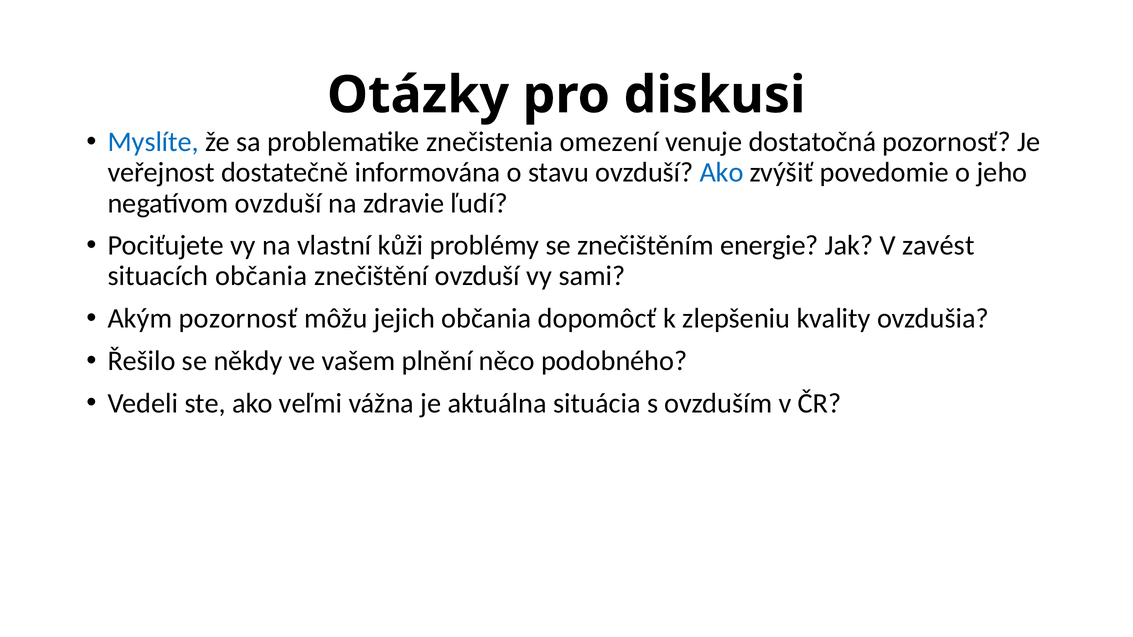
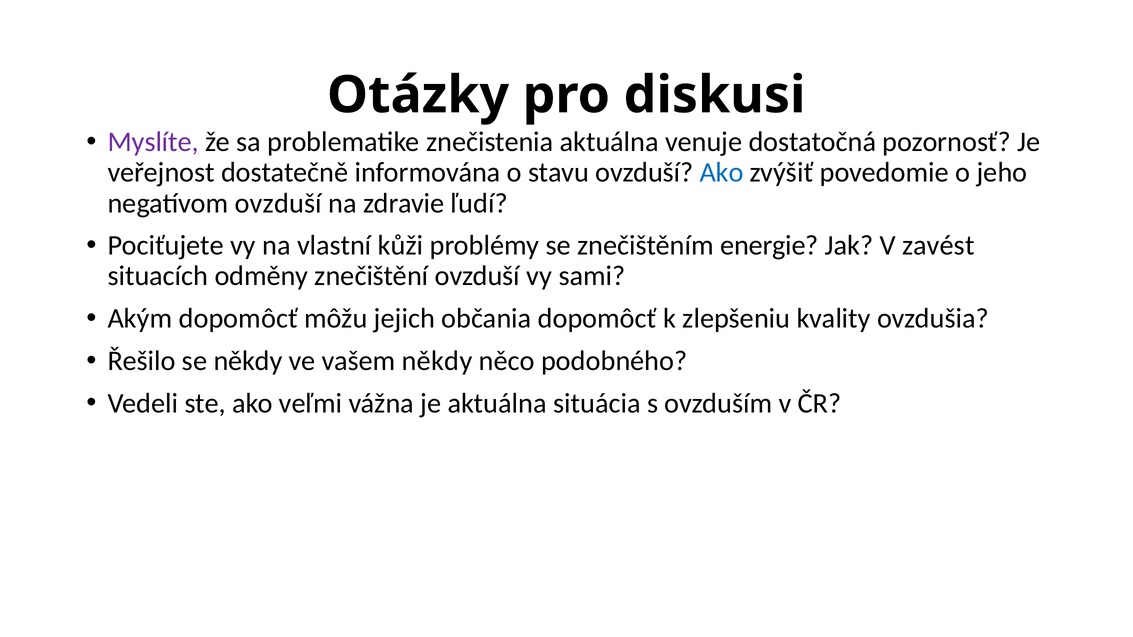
Myslíte colour: blue -> purple (153, 142)
znečistenia omezení: omezení -> aktuálna (609, 142)
situacích občania: občania -> odměny (261, 276)
Akým pozornosť: pozornosť -> dopomôcť (238, 319)
vašem plnění: plnění -> někdy (437, 361)
